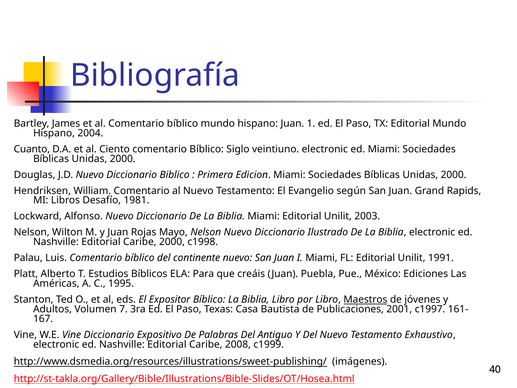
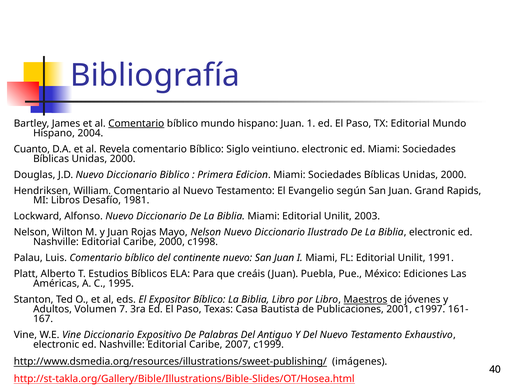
Comentario underline: none -> present (136, 123)
Ciento: Ciento -> Revela (115, 149)
2008: 2008 -> 2007 (238, 344)
